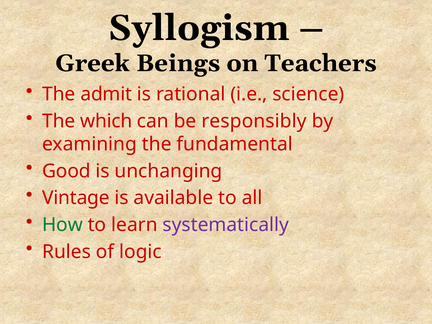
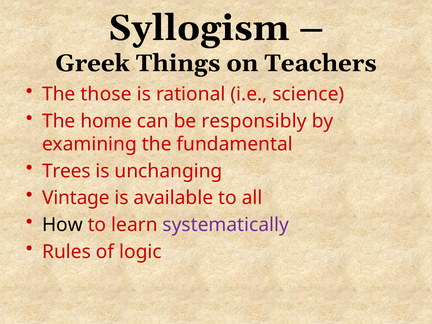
Beings: Beings -> Things (178, 63)
admit: admit -> those (106, 94)
which: which -> home (106, 121)
Good: Good -> Trees (66, 171)
How colour: green -> black (62, 225)
